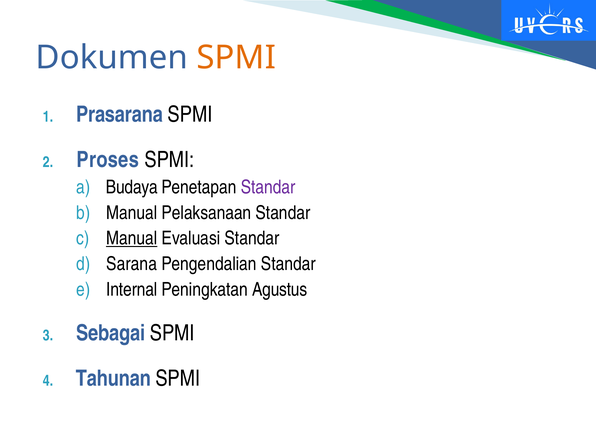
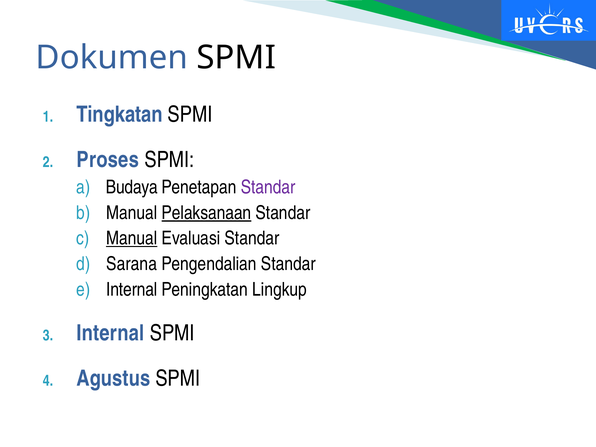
SPMI colour: orange -> black (236, 57)
Prasarana: Prasarana -> Tingkatan (119, 114)
Pelaksanaan underline: none -> present (206, 213)
Agustus: Agustus -> Lingkup (280, 289)
Sebagai: Sebagai -> Internal (110, 333)
Tahunan: Tahunan -> Agustus (113, 378)
